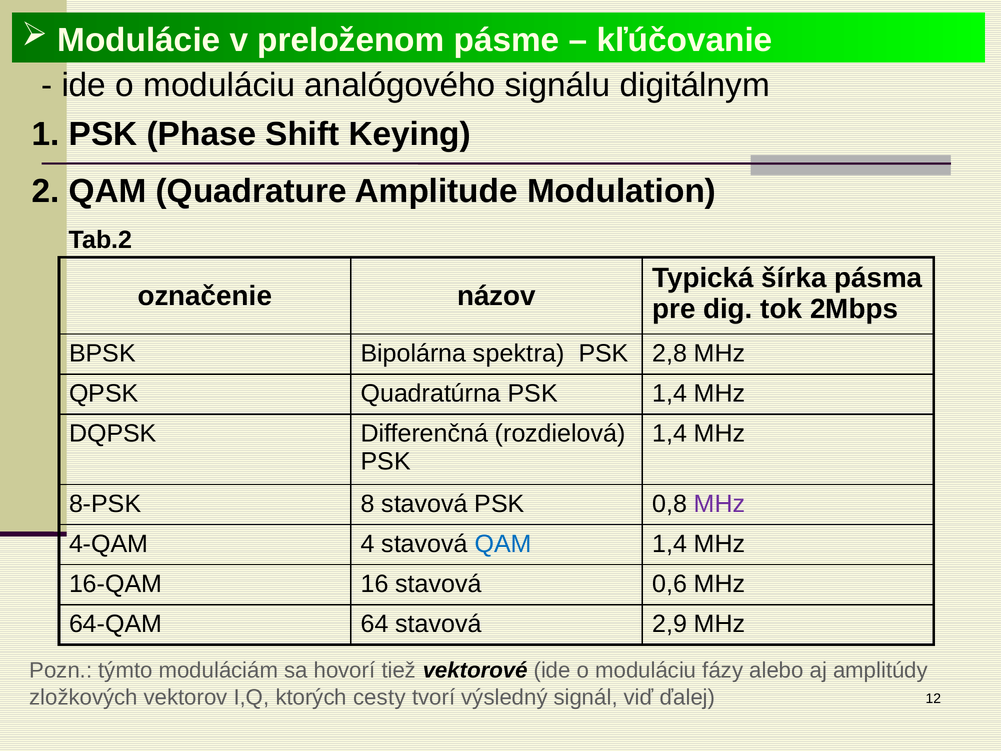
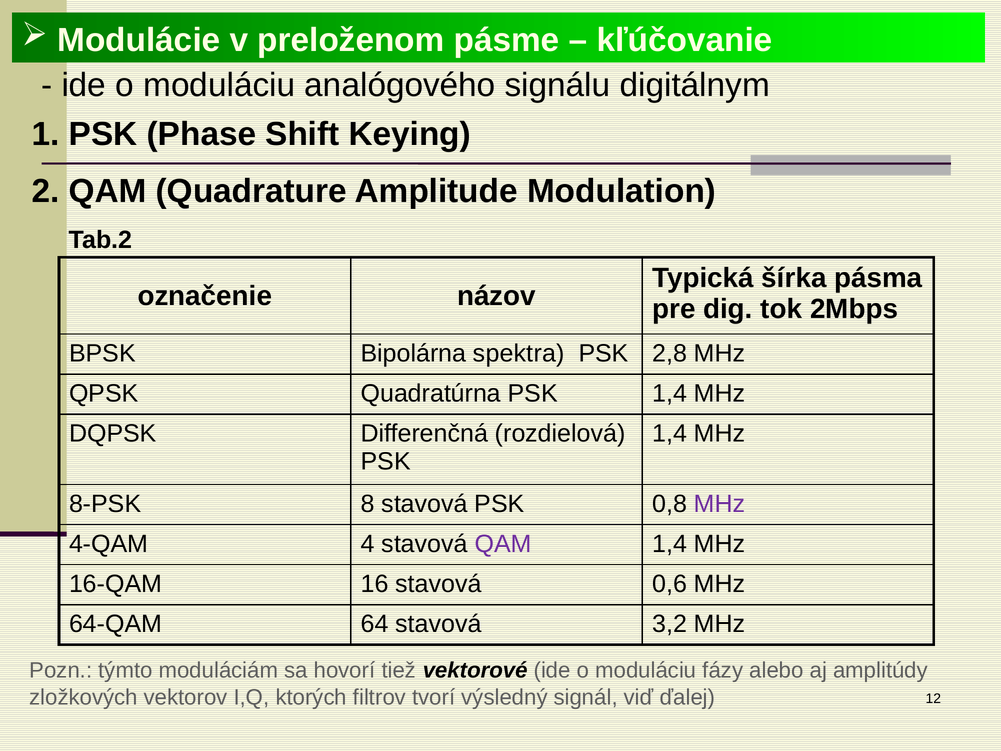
QAM colour: blue -> purple (503, 544)
2,9: 2,9 -> 3,2 (670, 624)
cesty: cesty -> filtrov (379, 697)
